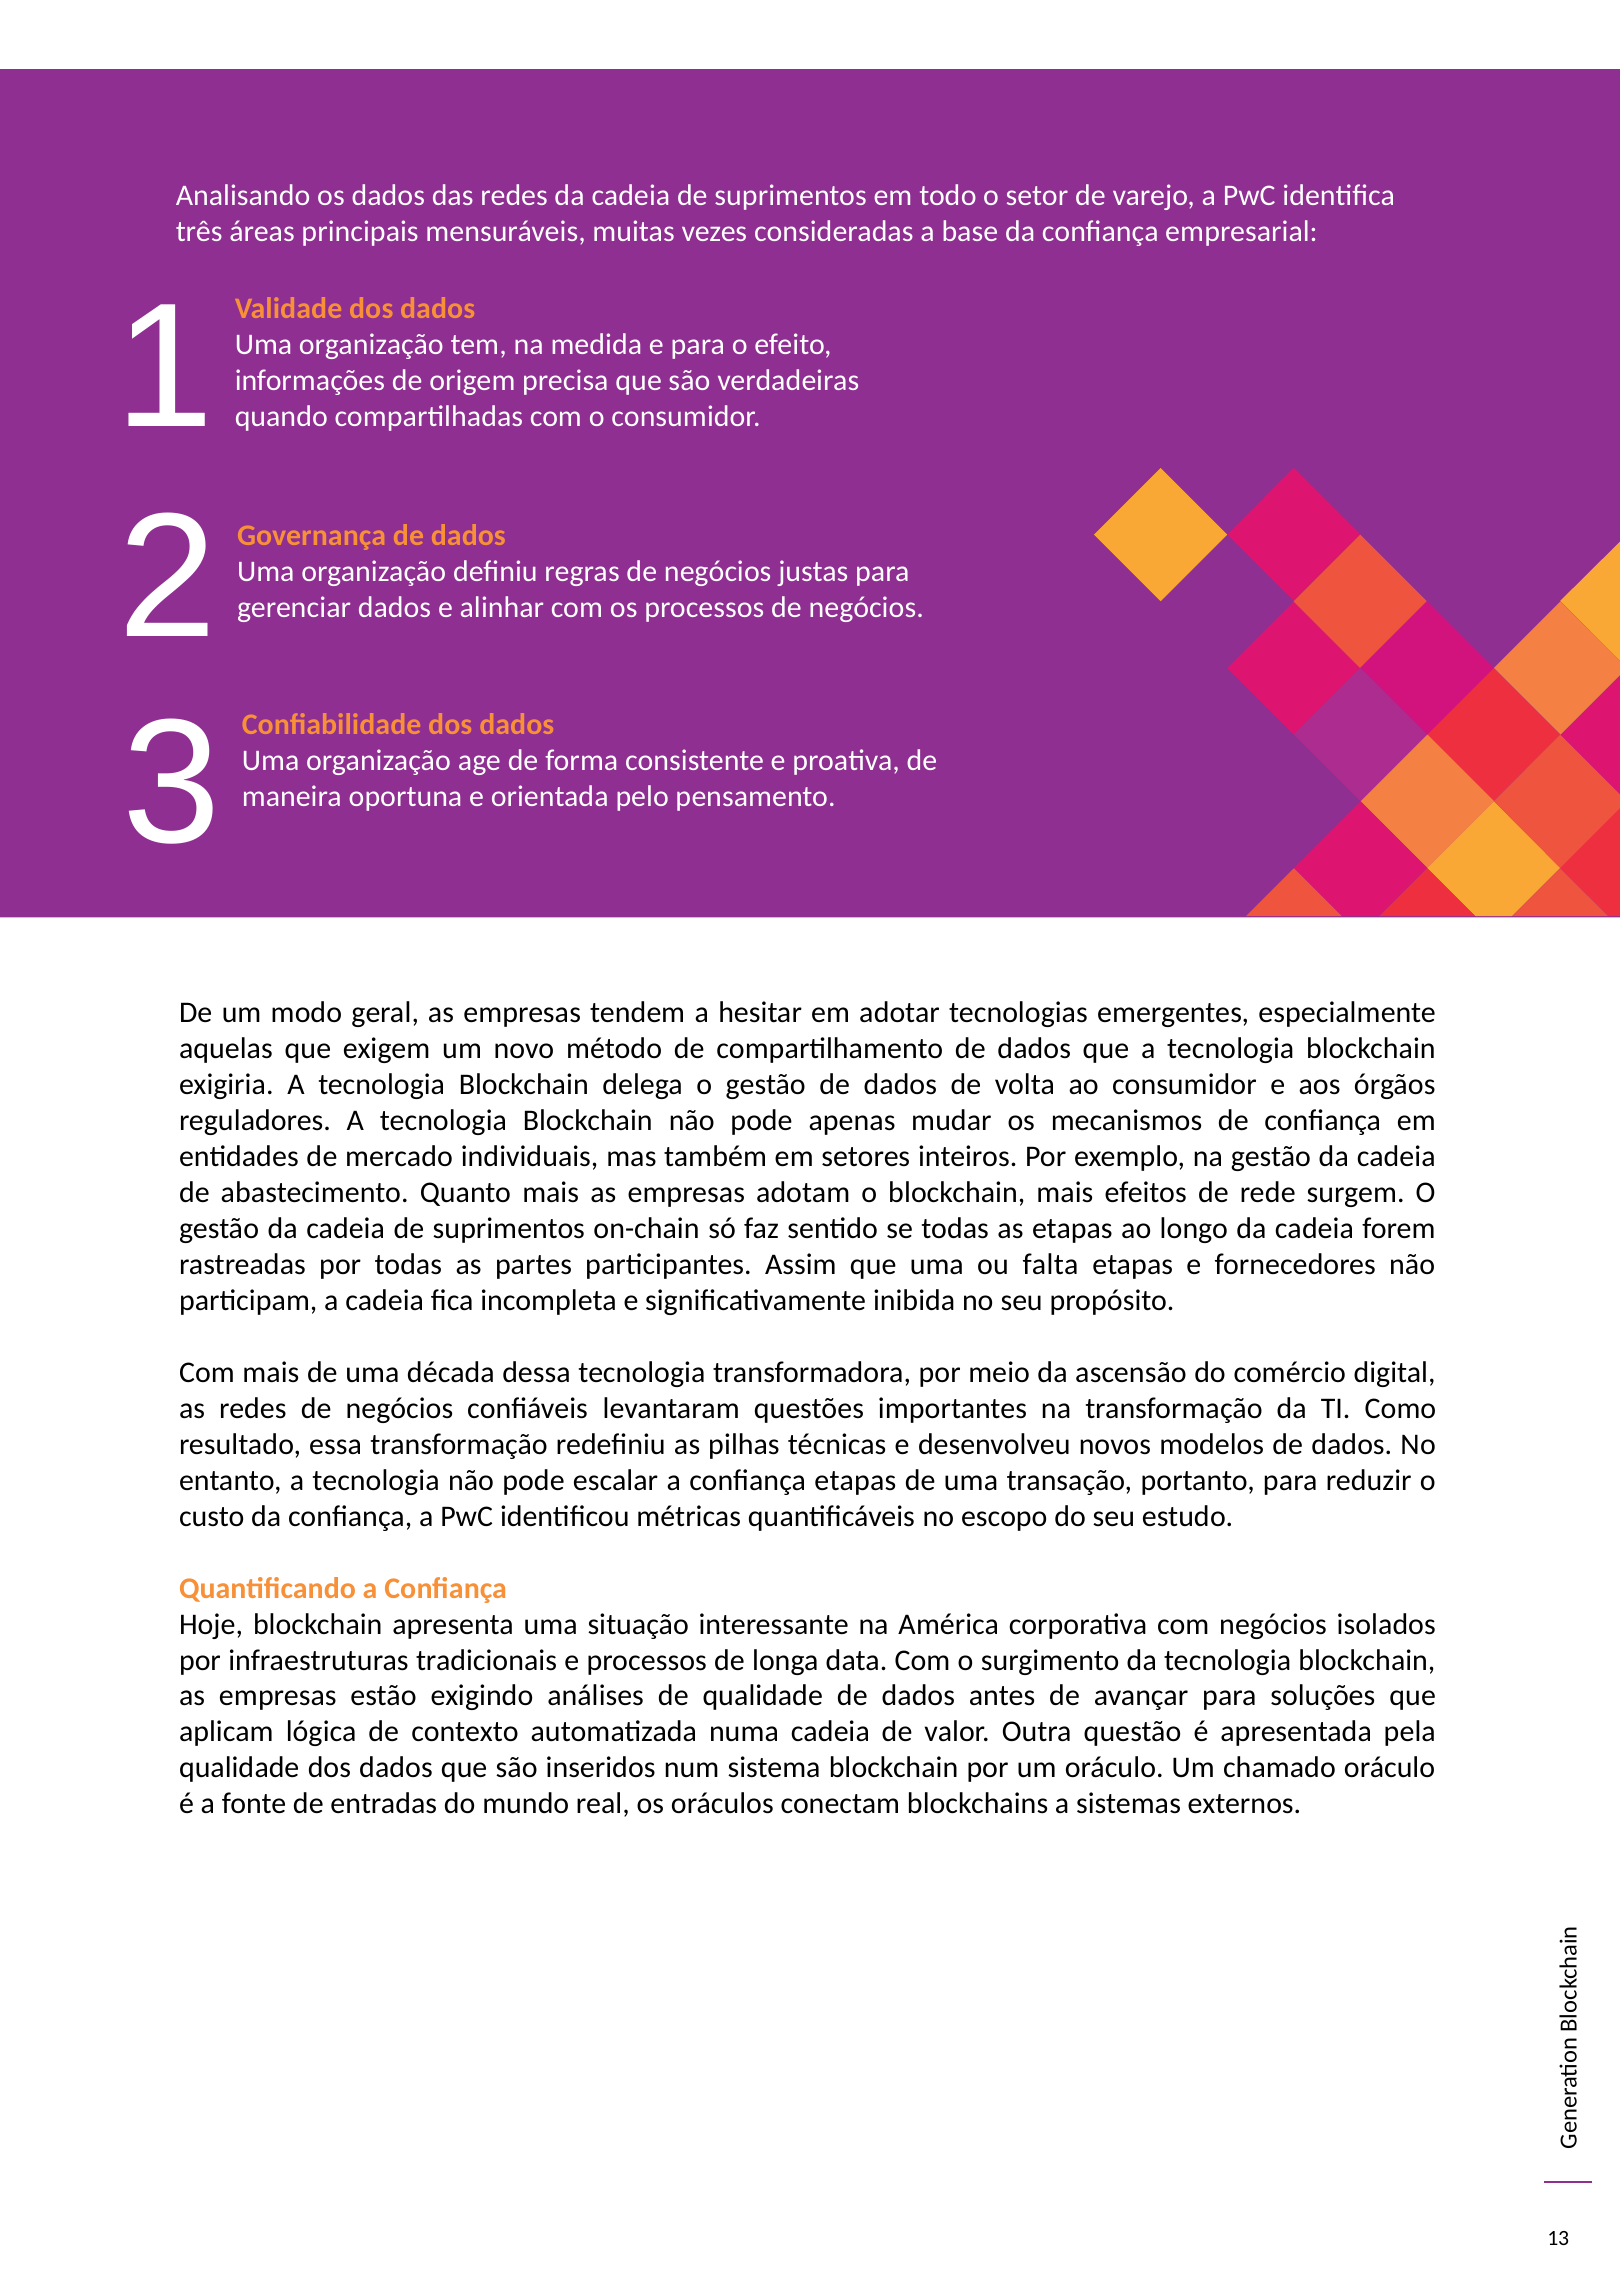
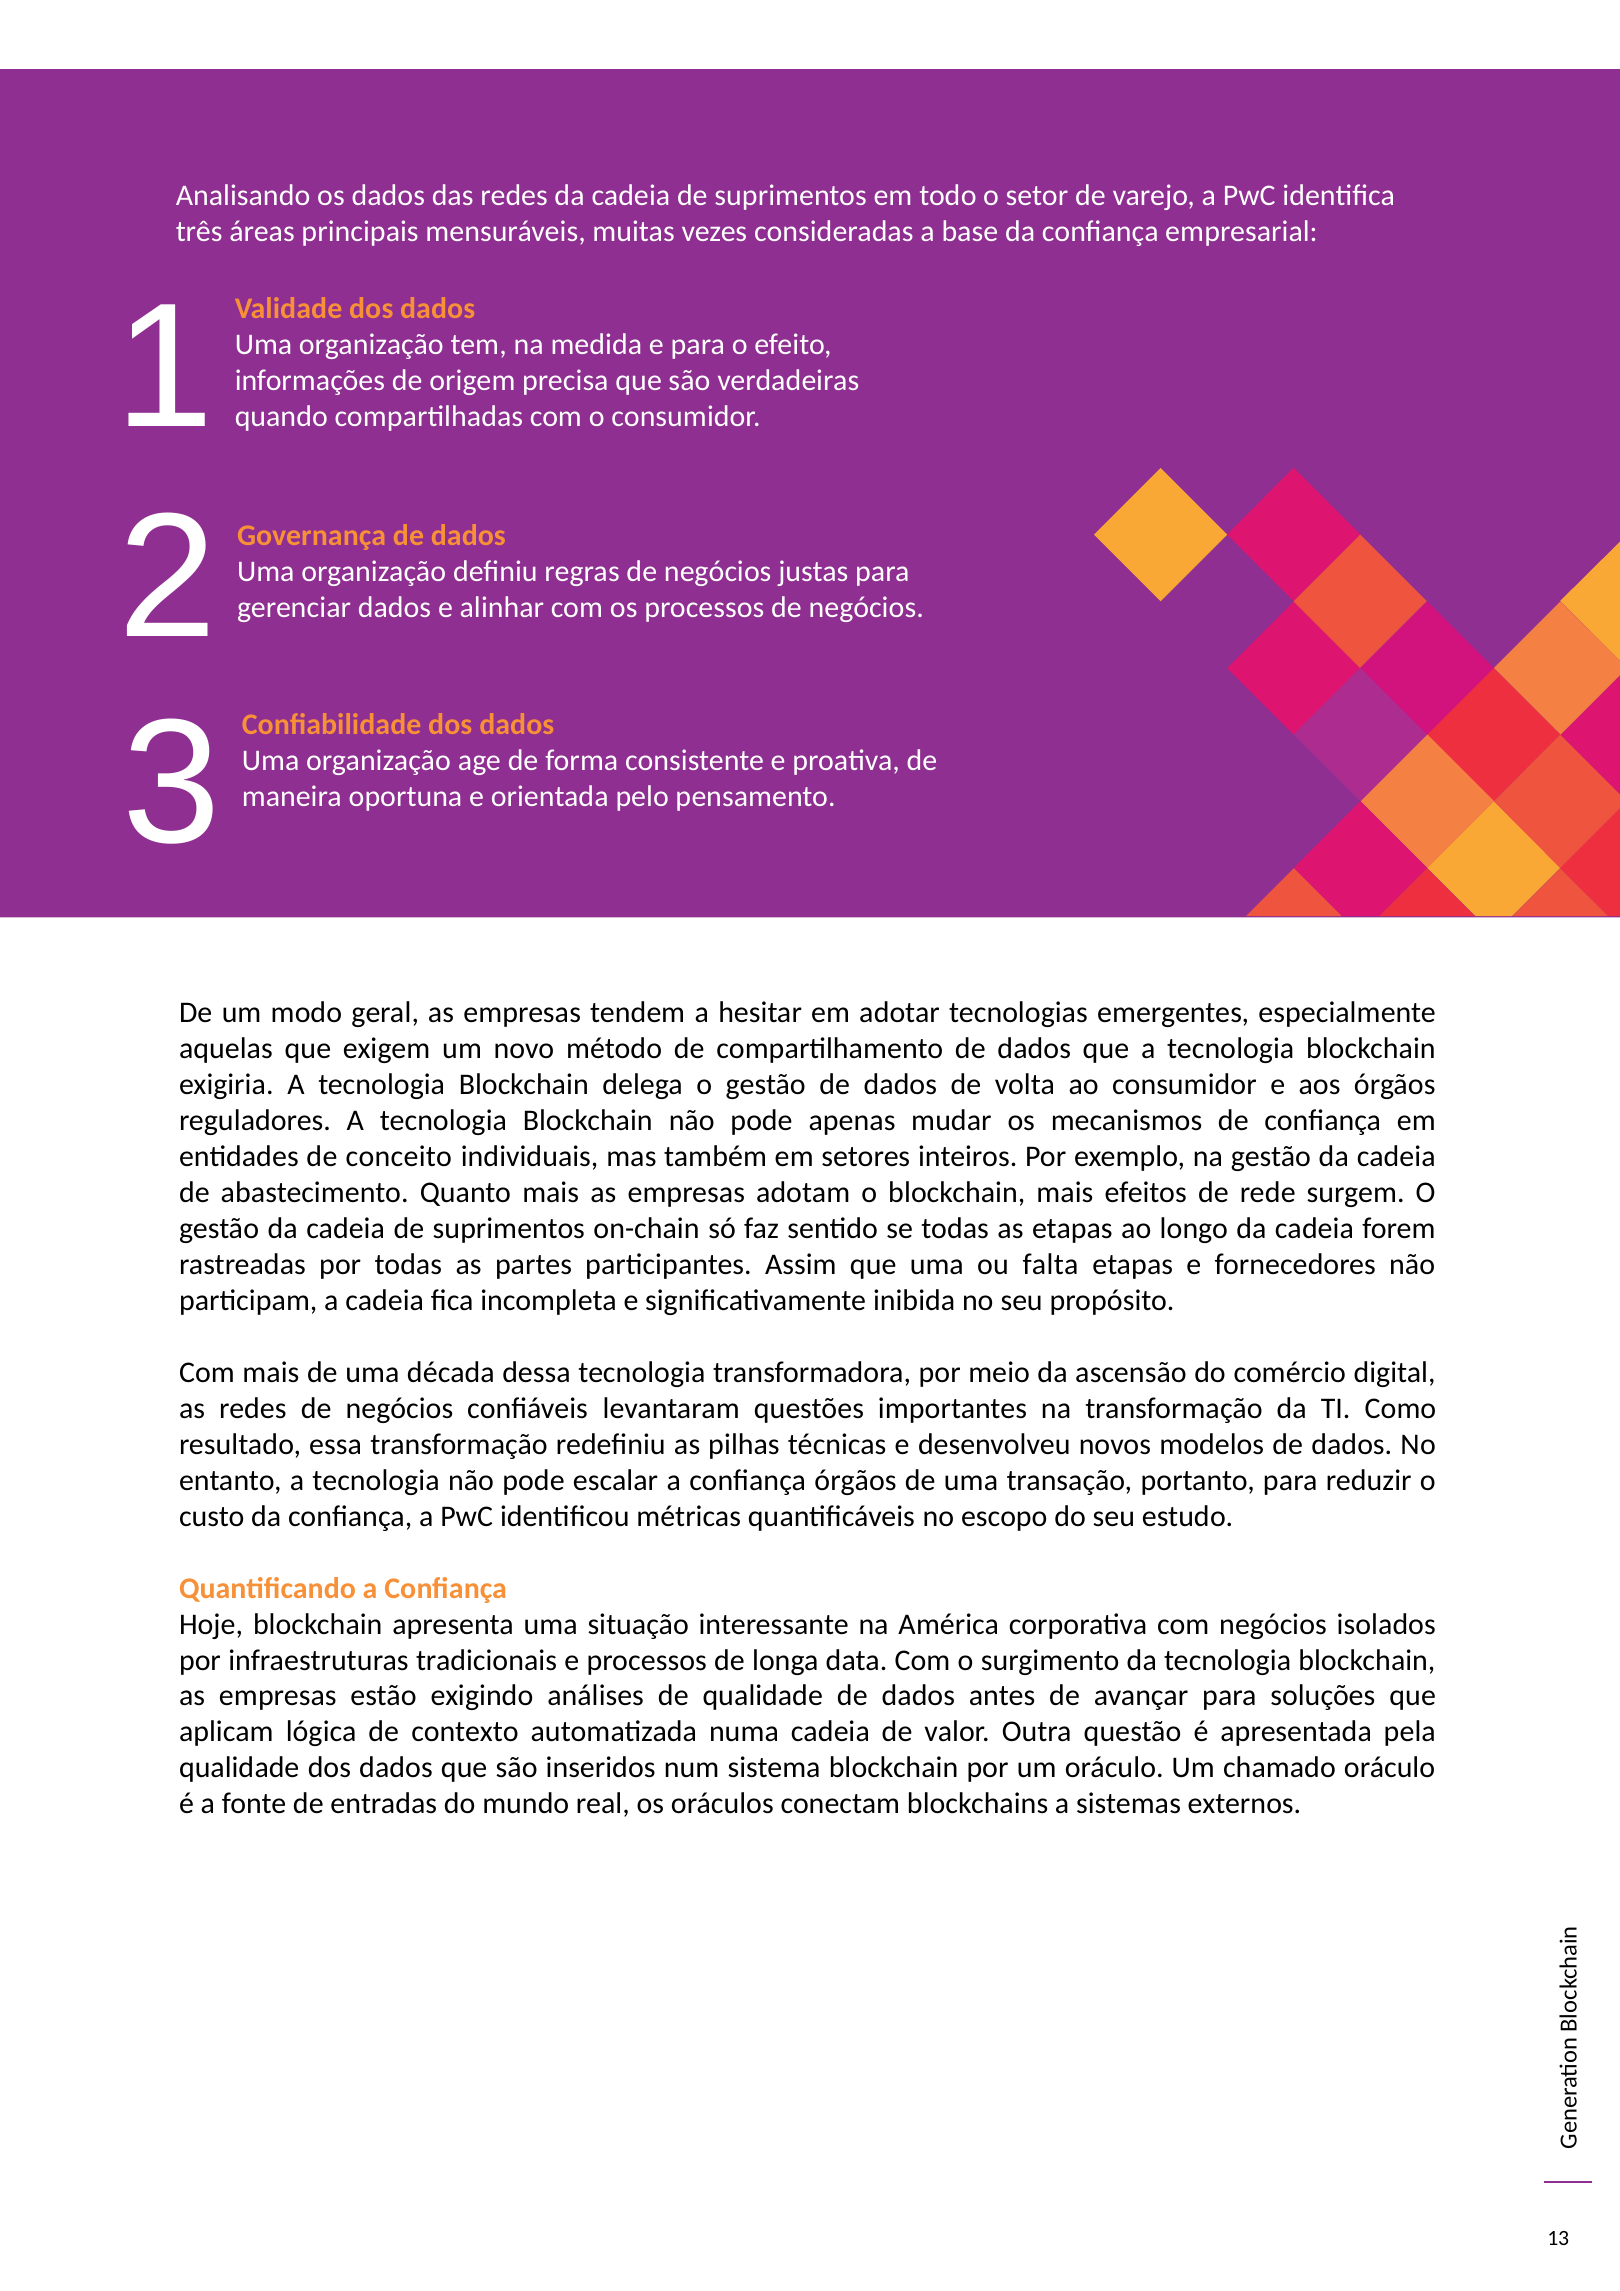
mercado: mercado -> conceito (399, 1157)
confiança etapas: etapas -> órgãos (856, 1481)
